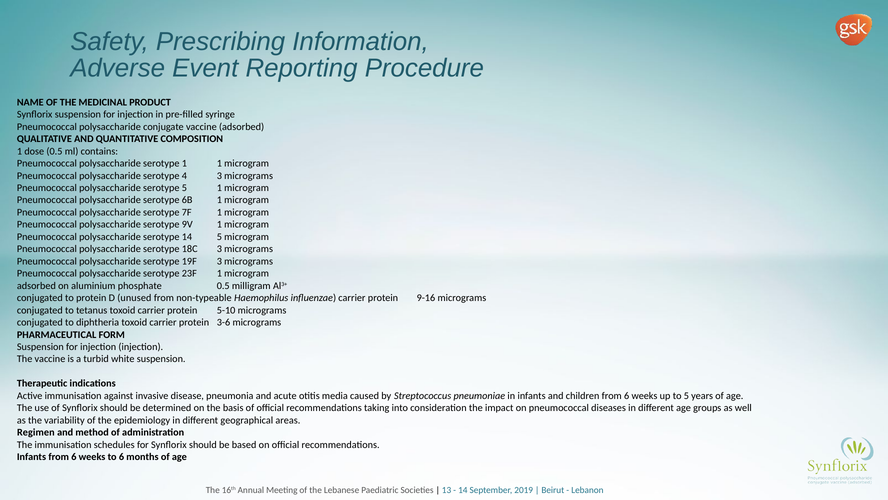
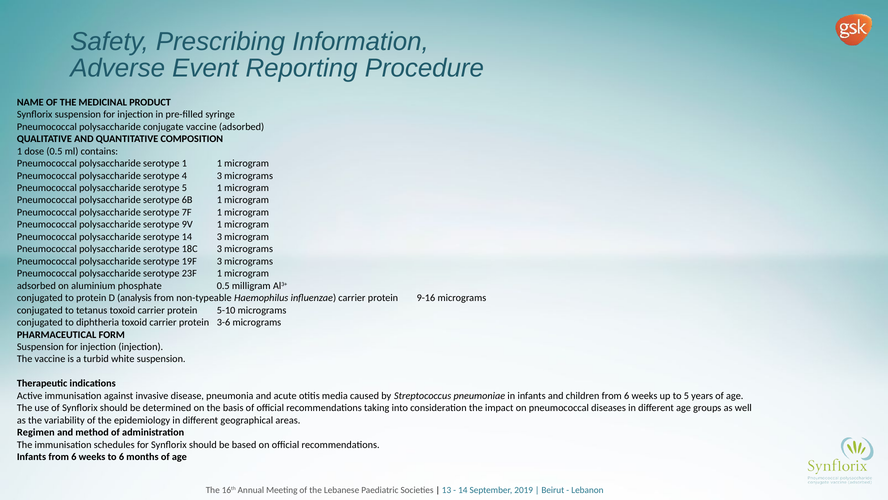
14 5: 5 -> 3 (219, 237)
unused: unused -> analysis (134, 298)
